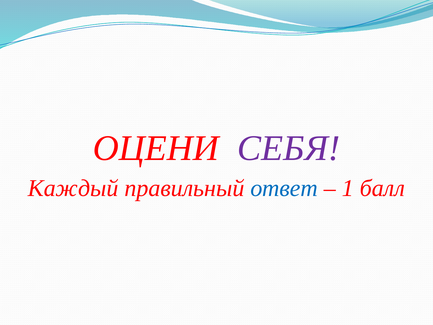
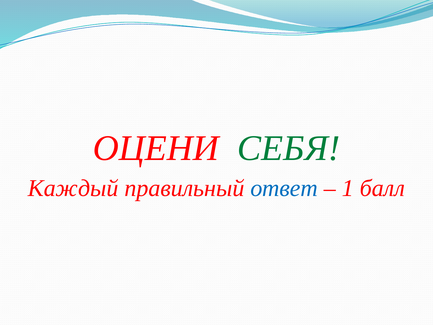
СЕБЯ colour: purple -> green (289, 148)
